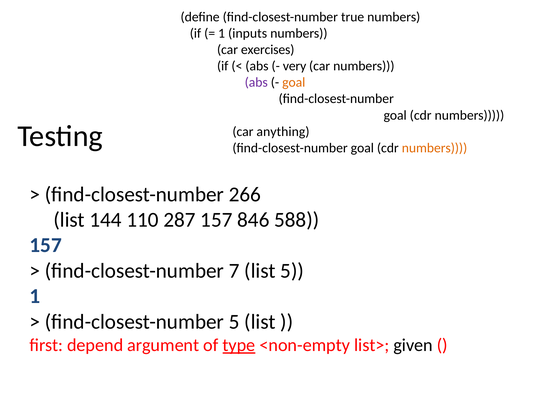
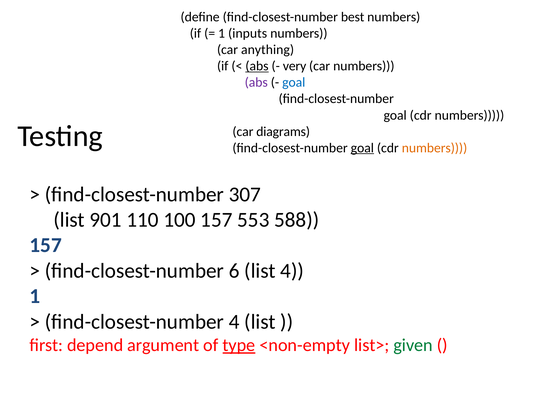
true: true -> best (353, 17)
exercises: exercises -> anything (268, 50)
abs underline: none -> present (257, 66)
goal colour: orange -> blue (294, 82)
anything: anything -> diagrams (283, 131)
goal underline: none -> present (362, 148)
266: 266 -> 307 (245, 194)
144: 144 -> 901 (106, 220)
287: 287 -> 100 (179, 220)
846: 846 -> 553 (253, 220)
7: 7 -> 6 (234, 271)
list 5: 5 -> 4 (292, 271)
find-closest-number 5: 5 -> 4 (234, 322)
given colour: black -> green (413, 345)
